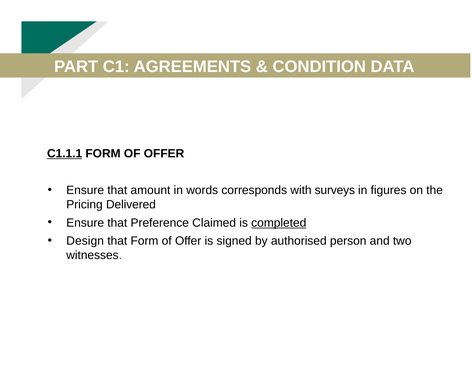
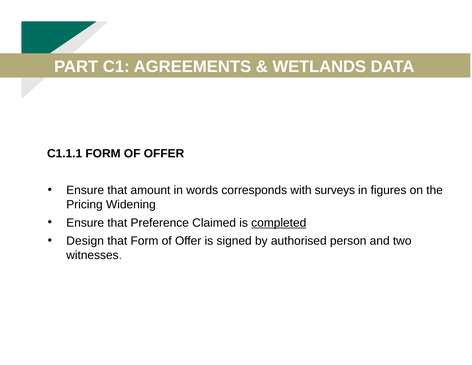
CONDITION: CONDITION -> WETLANDS (319, 67)
C1.1.1 underline: present -> none (65, 154)
Delivered: Delivered -> Widening (131, 204)
